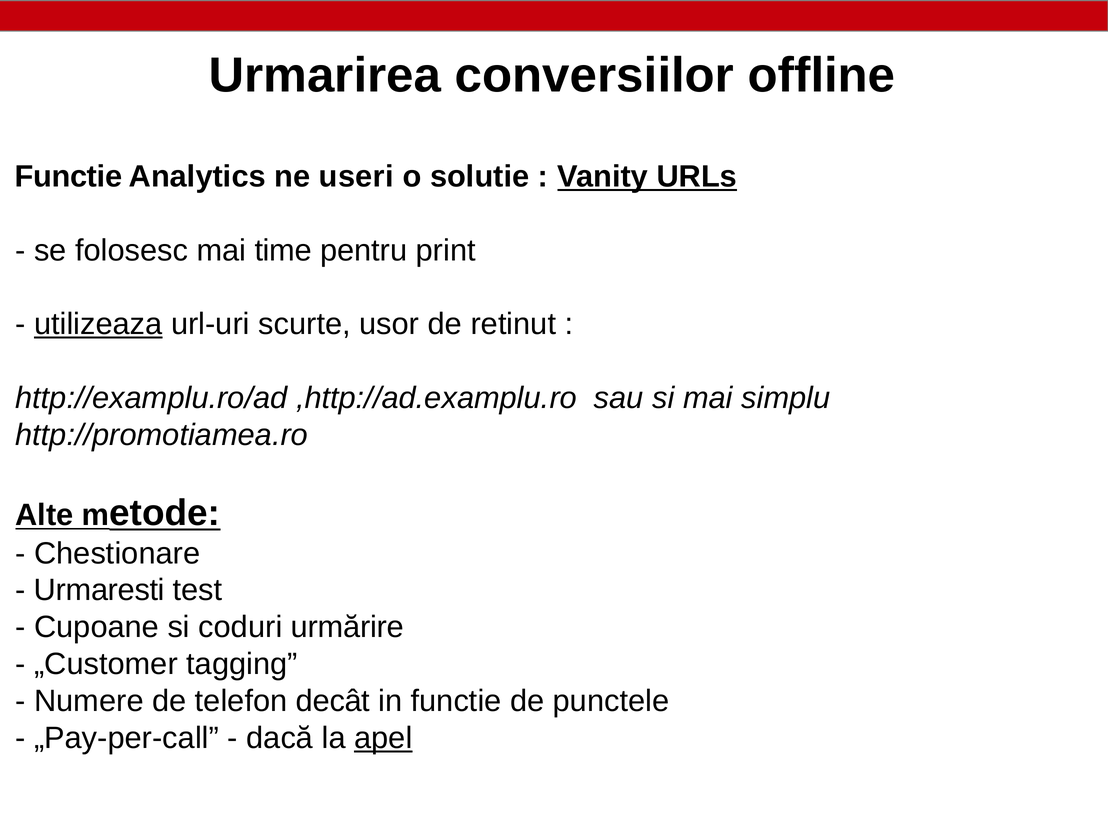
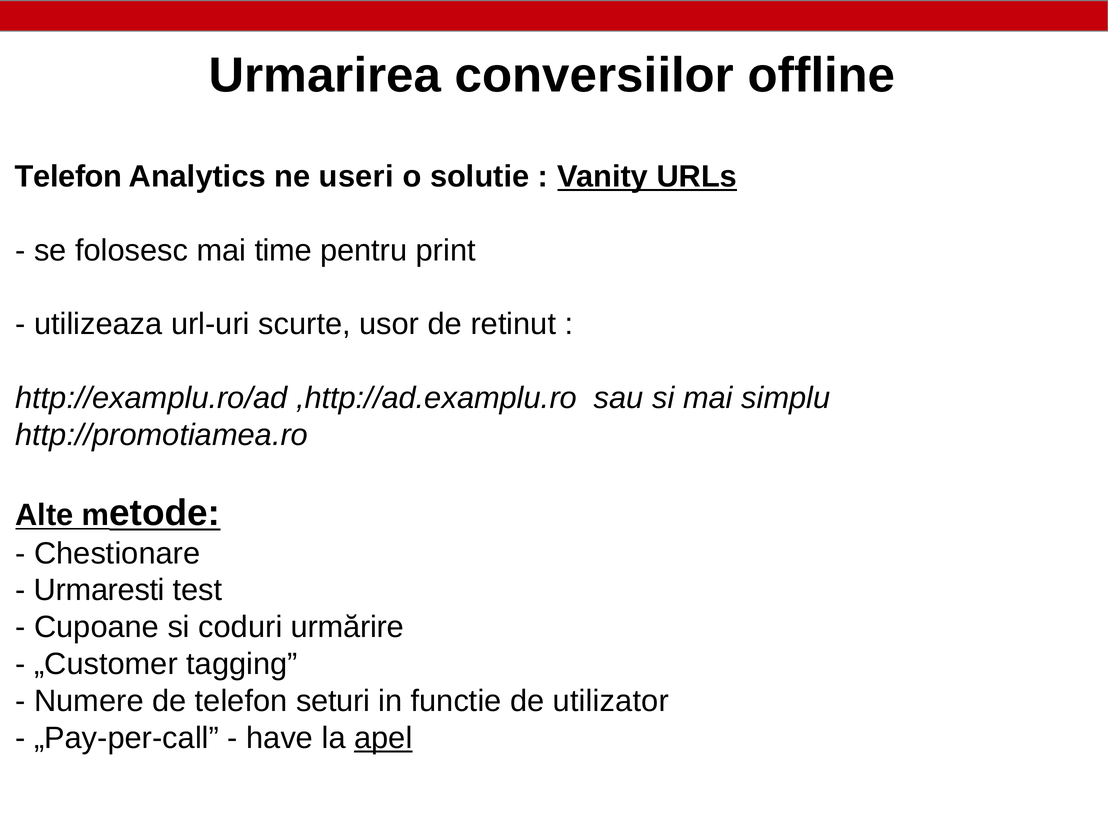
Functie: Functie -> Telefon (68, 176)
utilizeaza underline: present -> none (98, 324)
decât: decât -> seturi (333, 701)
punctele: punctele -> utilizator (611, 701)
dacă: dacă -> have (280, 738)
